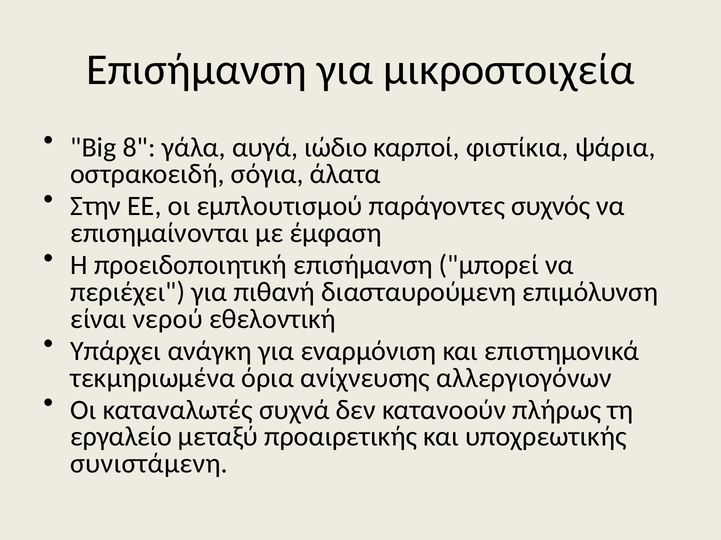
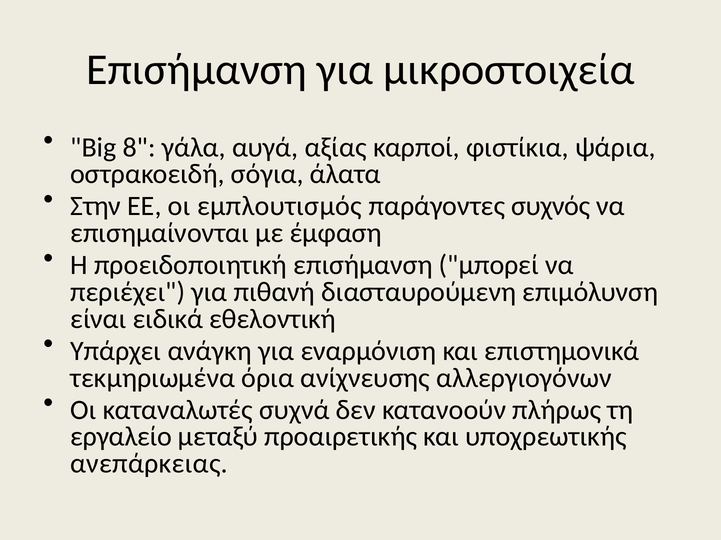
ιώδιο: ιώδιο -> αξίας (336, 147)
εμπλουτισμού: εμπλουτισμού -> εμπλουτισμός (279, 206)
νερού: νερού -> ειδικά (168, 319)
συνιστάμενη: συνιστάμενη -> ανεπάρκειας (149, 464)
